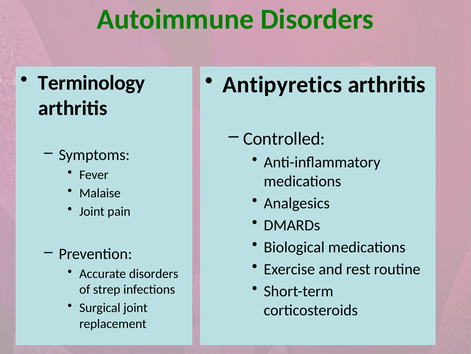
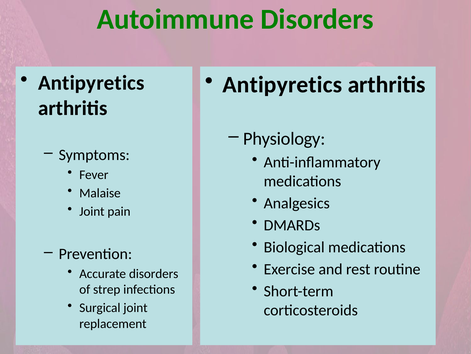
Terminology: Terminology -> Antipyretics (91, 83)
Controlled: Controlled -> Physiology (284, 139)
